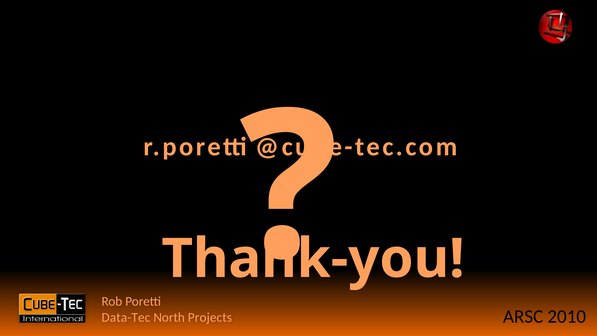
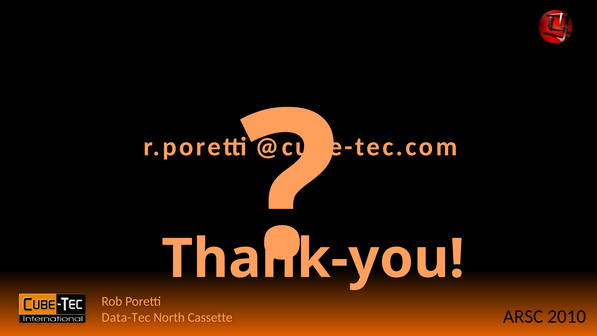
Projects: Projects -> Cassette (210, 317)
